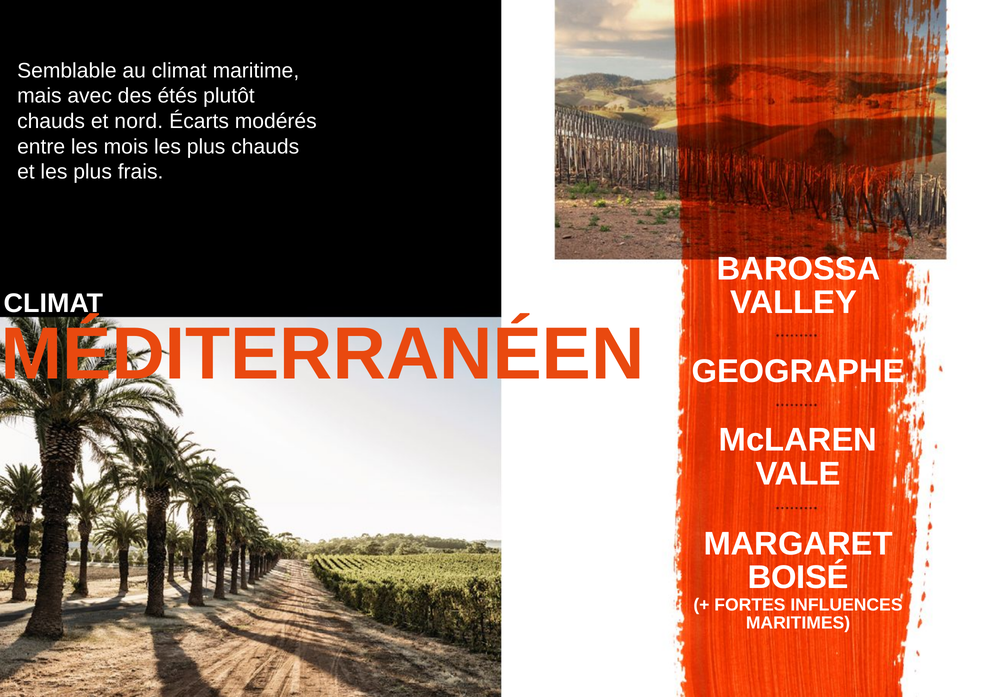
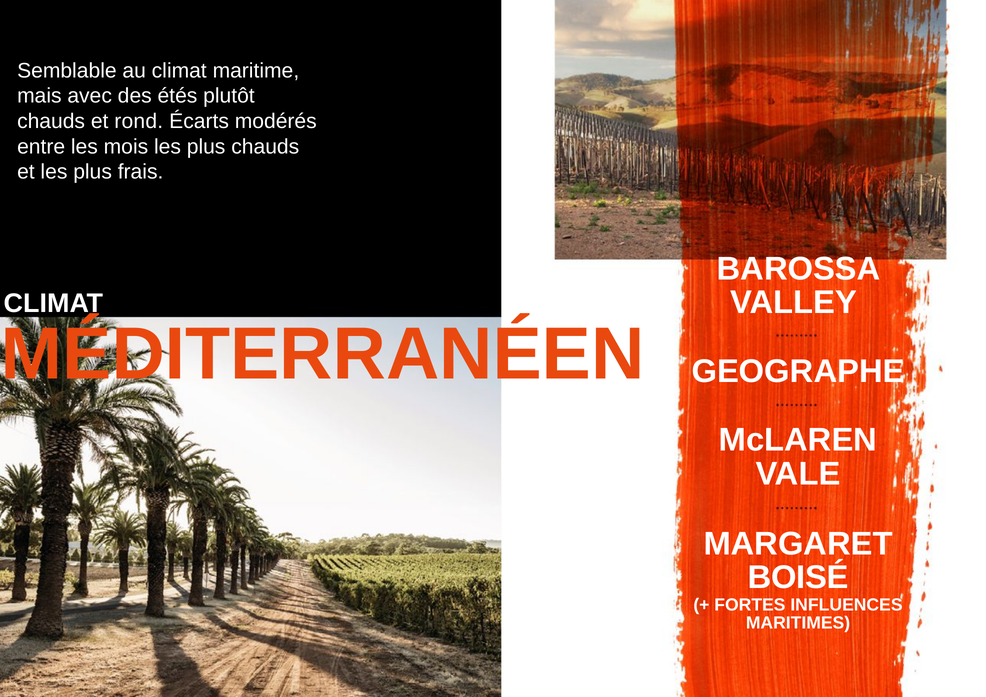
nord: nord -> rond (139, 121)
